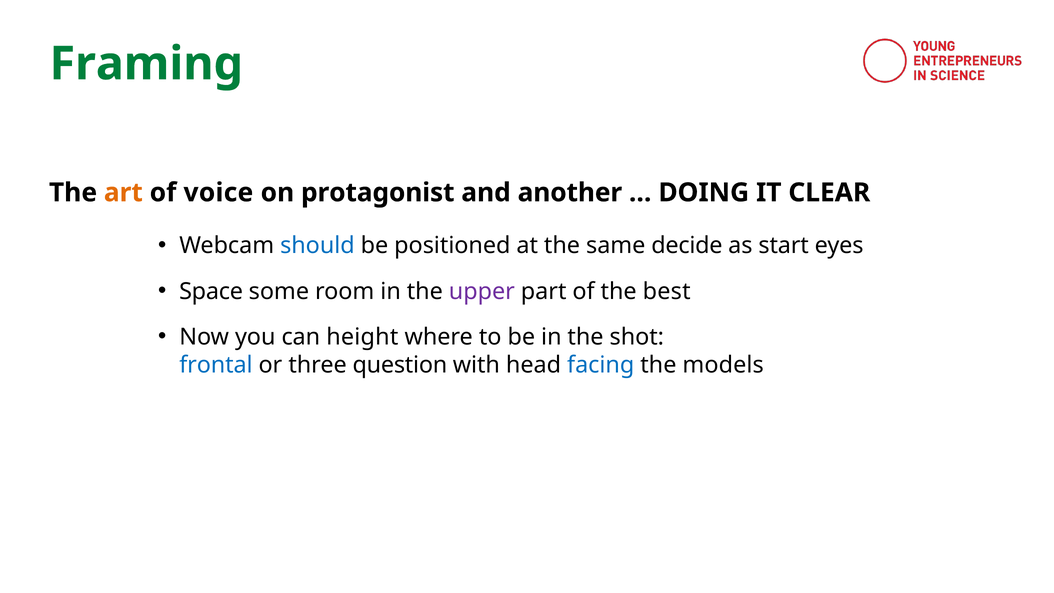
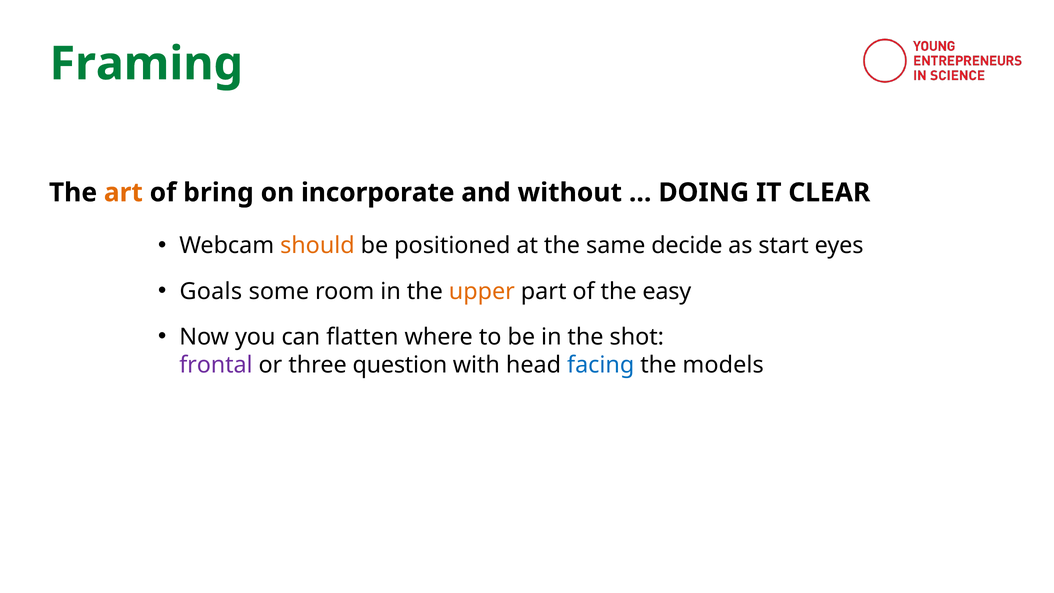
voice: voice -> bring (218, 193)
protagonist: protagonist -> incorporate (378, 193)
another: another -> without (570, 193)
should colour: blue -> orange (317, 246)
Space: Space -> Goals (211, 291)
upper colour: purple -> orange (482, 291)
best: best -> easy (667, 291)
height: height -> flatten (362, 337)
frontal colour: blue -> purple (216, 365)
